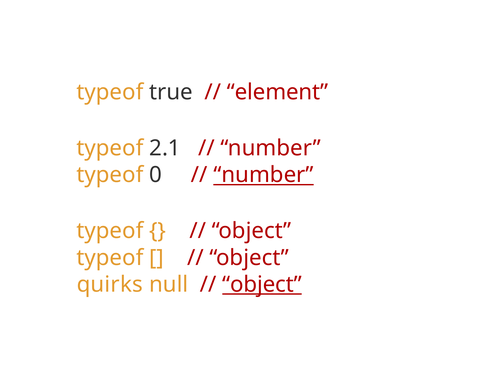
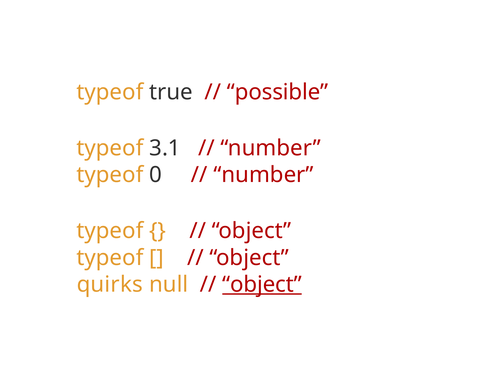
element: element -> possible (278, 92)
2.1: 2.1 -> 3.1 (165, 148)
number underline: present -> none (263, 175)
